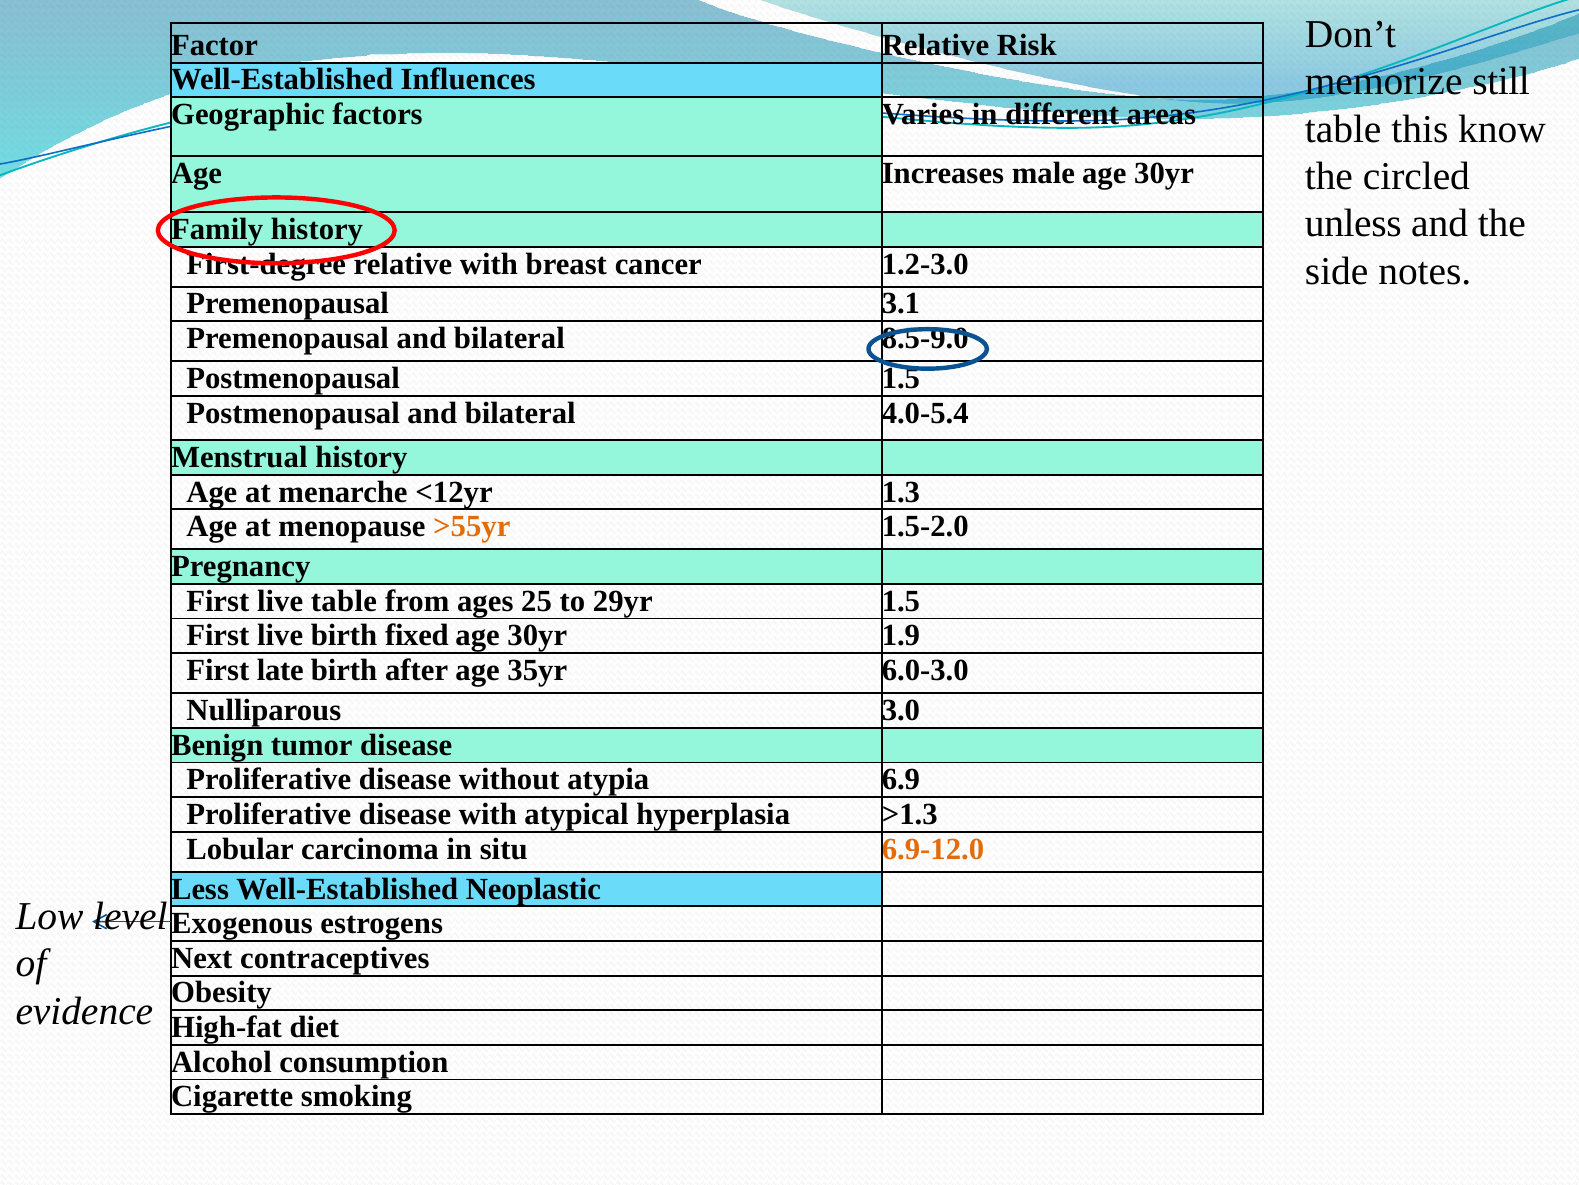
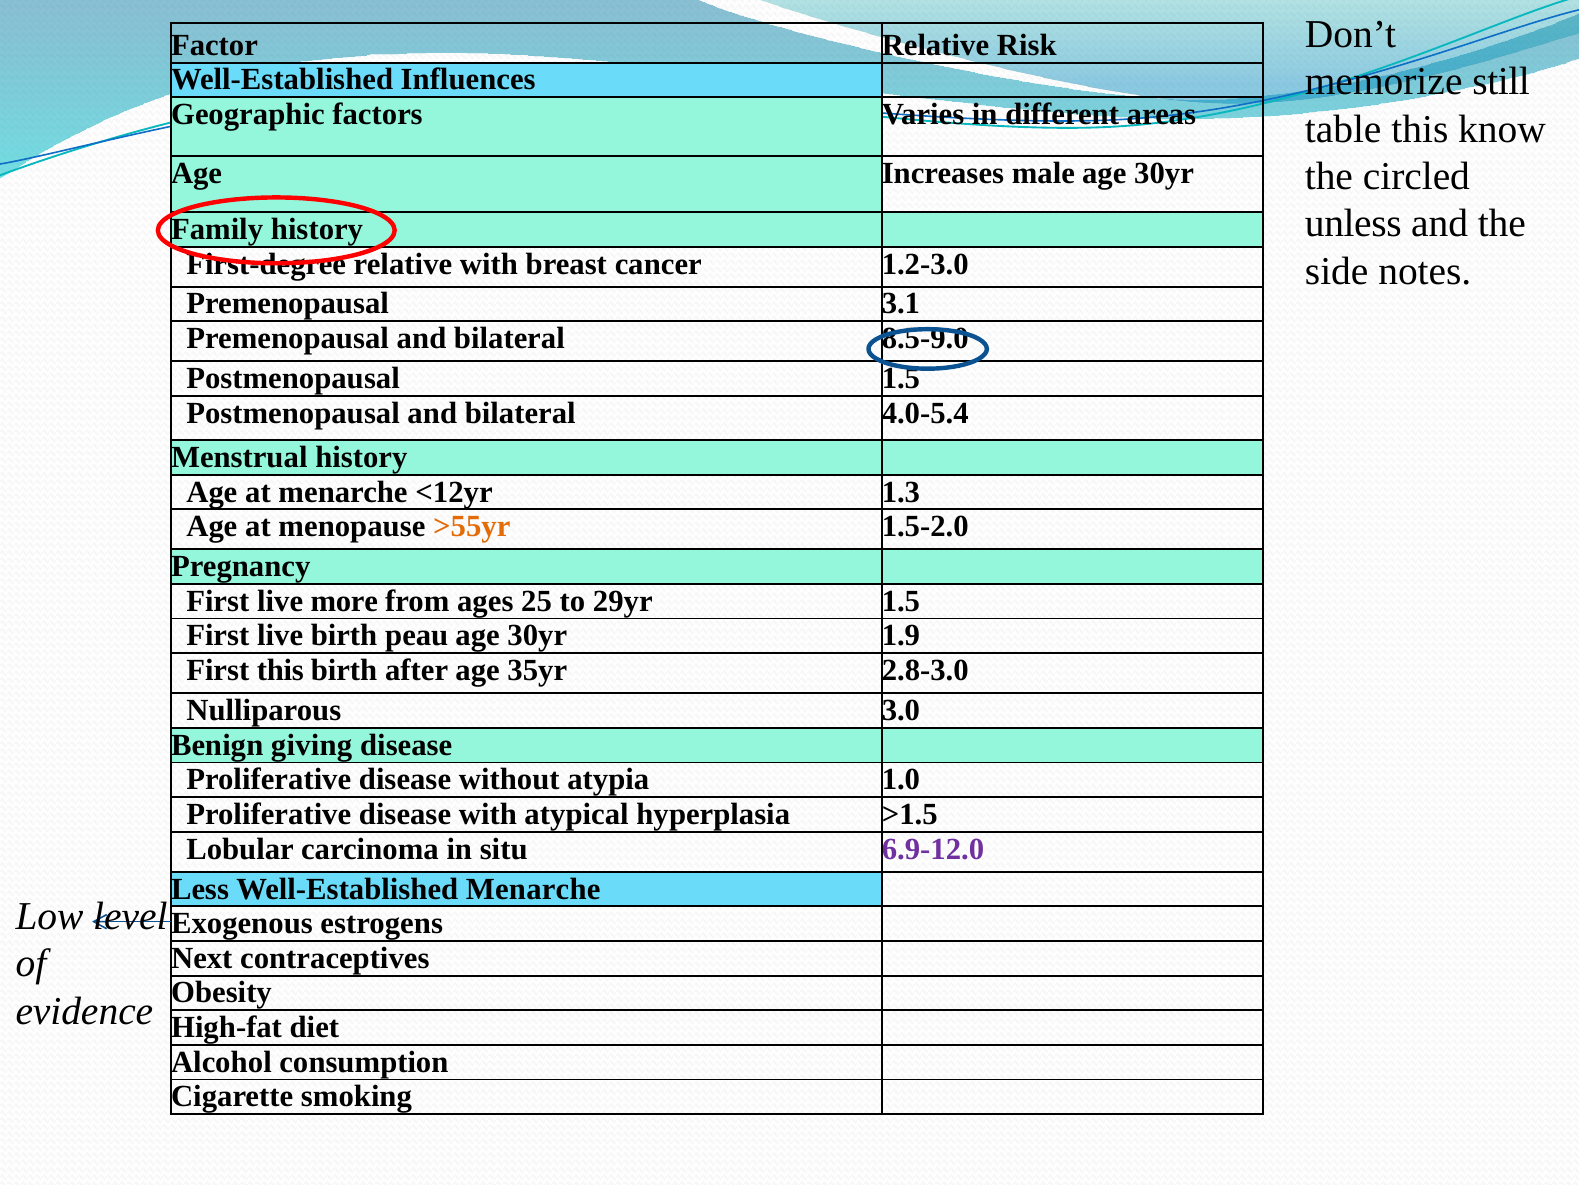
live table: table -> more (344, 601)
fixed: fixed -> peau (417, 635)
First late: late -> this (280, 670)
6.0-3.0: 6.0-3.0 -> 2.8-3.0 (925, 670)
tumor: tumor -> giving (312, 745)
6.9: 6.9 -> 1.0 (901, 779)
>1.3: >1.3 -> >1.5 (910, 814)
6.9-12.0 colour: orange -> purple (933, 848)
Well-Established Neoplastic: Neoplastic -> Menarche (533, 888)
